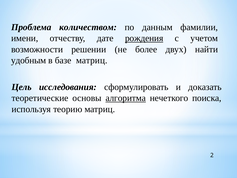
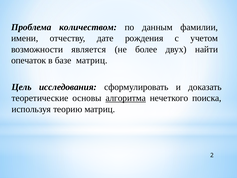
рождения underline: present -> none (144, 38)
решении: решении -> является (89, 49)
удобным: удобным -> опечаток (29, 60)
